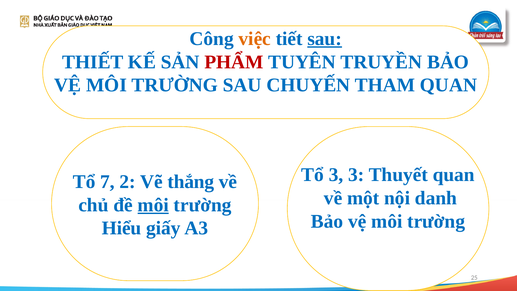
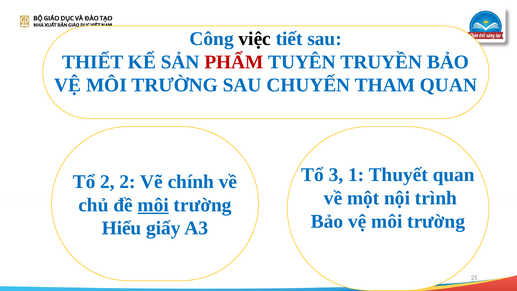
việc colour: orange -> black (255, 39)
sau underline: present -> none (325, 39)
3 3: 3 -> 1 (356, 175)
Tổ 7: 7 -> 2 (108, 182)
thắng: thắng -> chính (191, 182)
danh: danh -> trình (436, 198)
